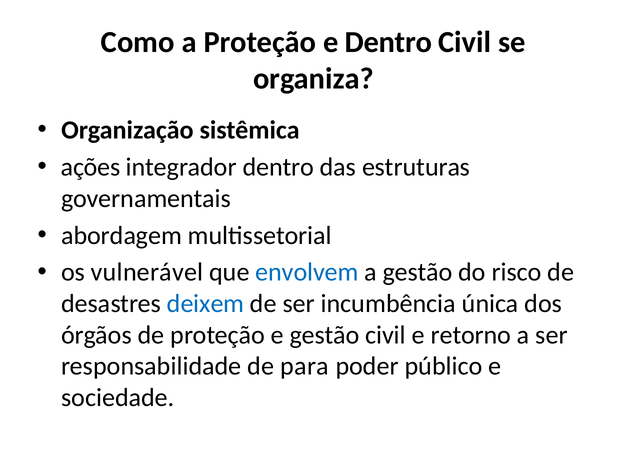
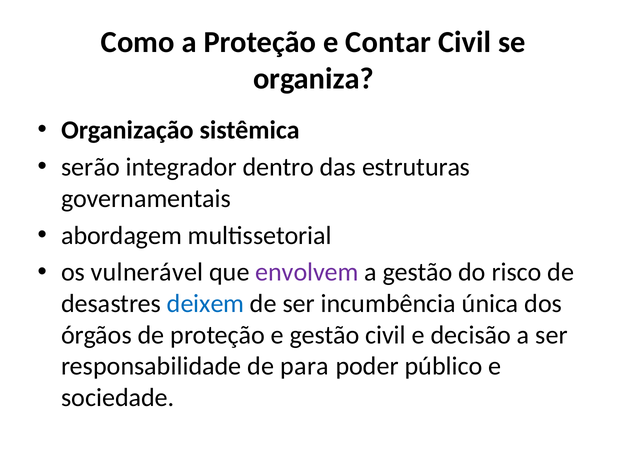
e Dentro: Dentro -> Contar (388, 42)
ações: ações -> serão (91, 167)
envolvem colour: blue -> purple (307, 272)
retorno: retorno -> decisão (471, 335)
